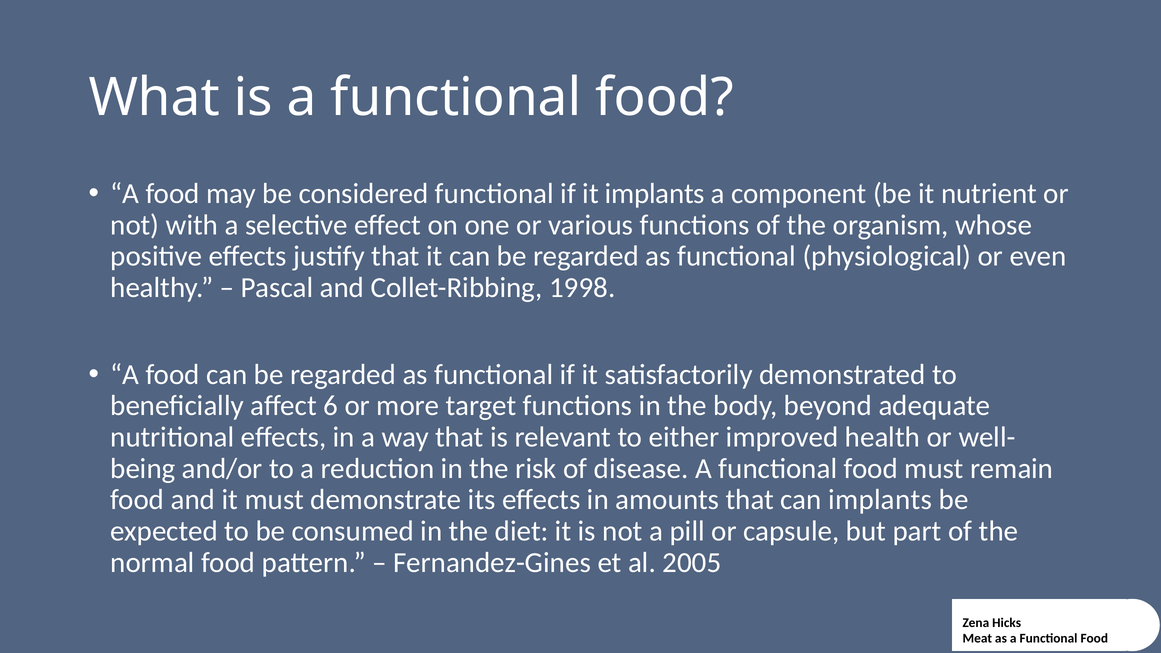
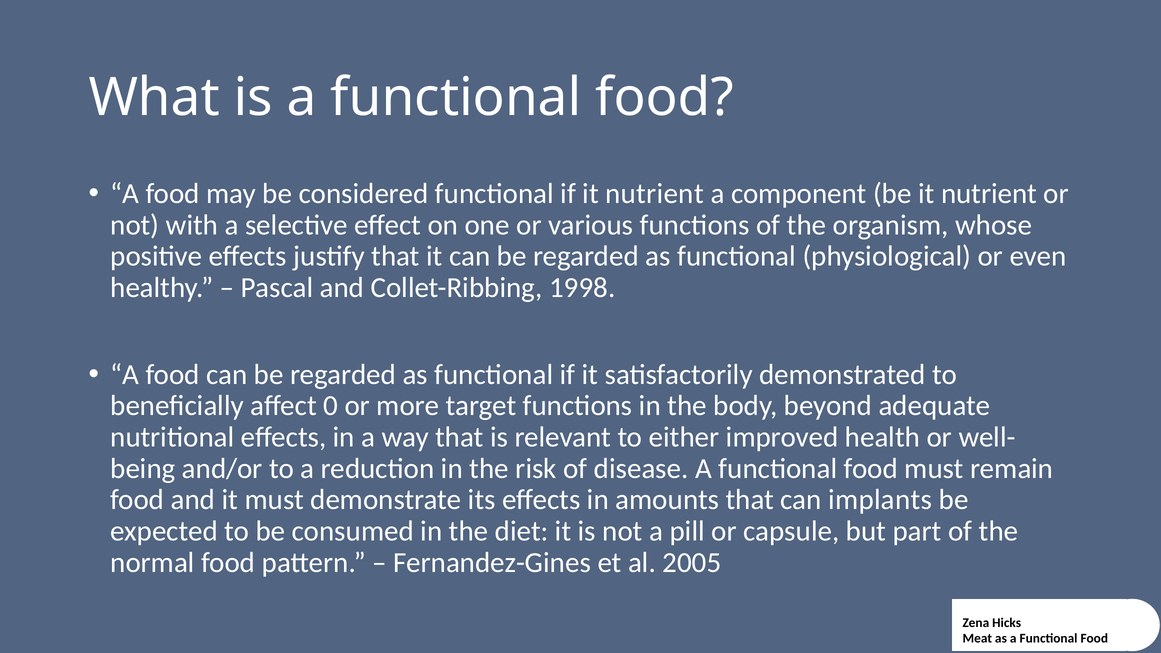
if it implants: implants -> nutrient (655, 194)
6: 6 -> 0 (331, 406)
